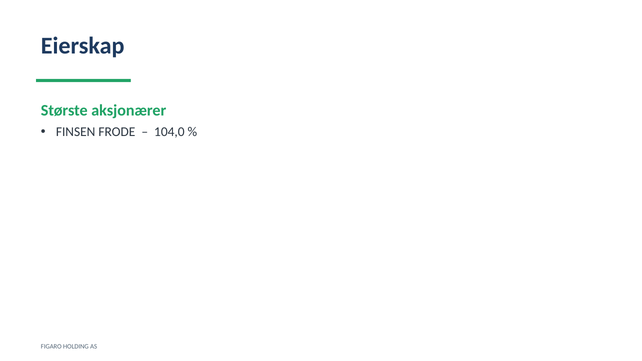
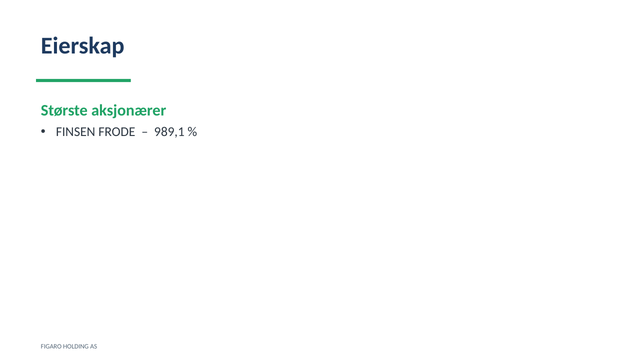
104,0: 104,0 -> 989,1 (169, 132)
